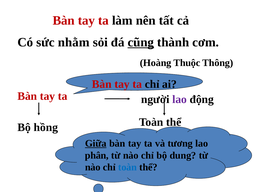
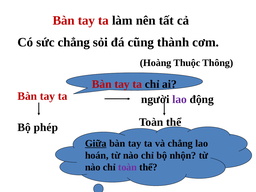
sức nhằm: nhằm -> chẳng (74, 42)
cũng underline: present -> none (141, 42)
hồng: hồng -> phép (46, 127)
và tương: tương -> chẳng (180, 143)
phân: phân -> hoán (97, 155)
dung: dung -> nhộn (183, 155)
toàn colour: blue -> purple (128, 167)
